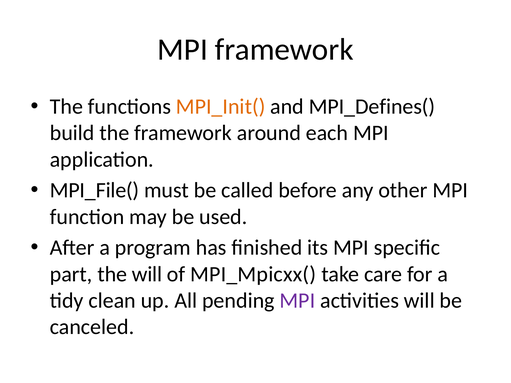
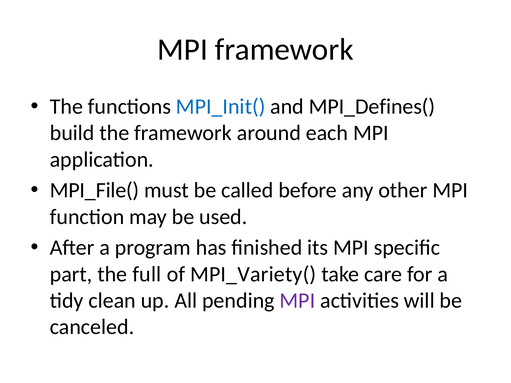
MPI_Init( colour: orange -> blue (221, 107)
the will: will -> full (147, 274)
MPI_Mpicxx(: MPI_Mpicxx( -> MPI_Variety( (253, 274)
